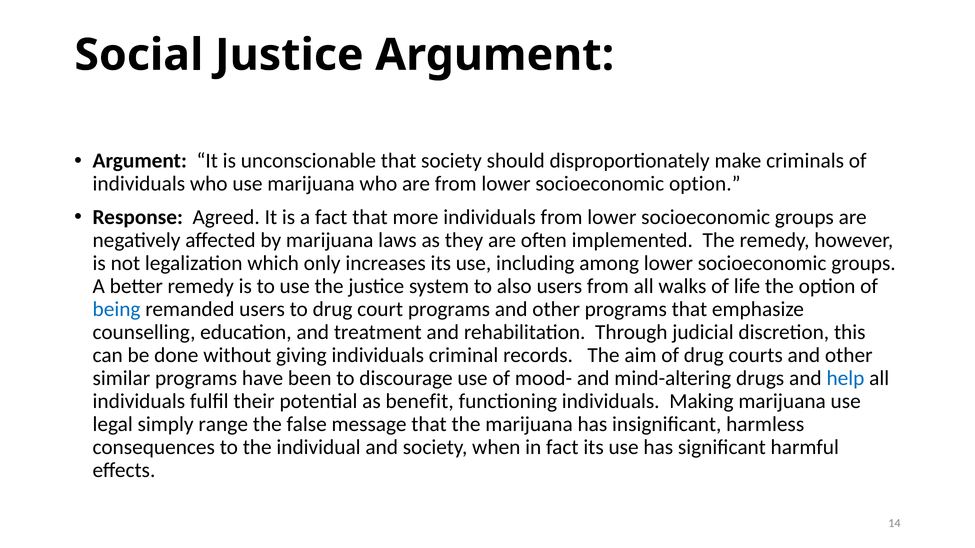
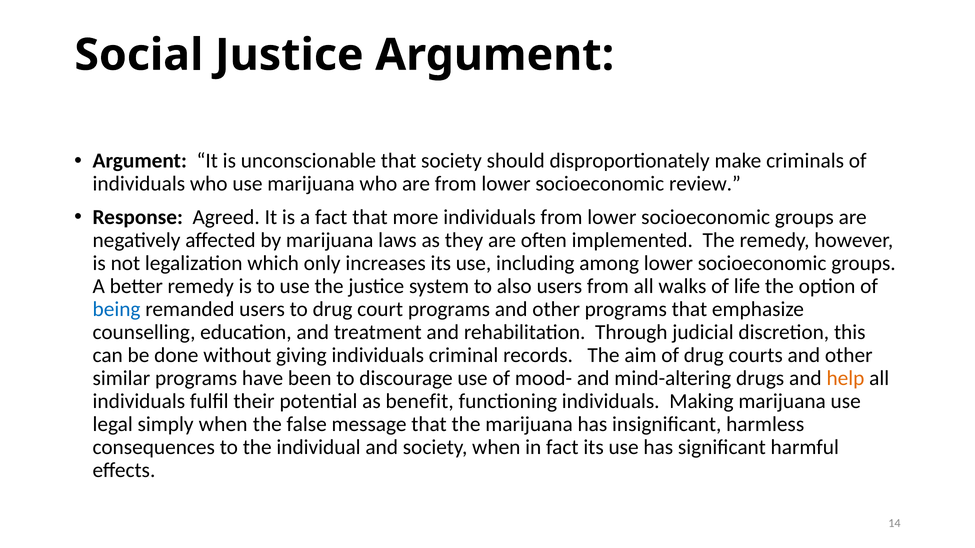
socioeconomic option: option -> review (705, 184)
help colour: blue -> orange (845, 378)
simply range: range -> when (223, 425)
